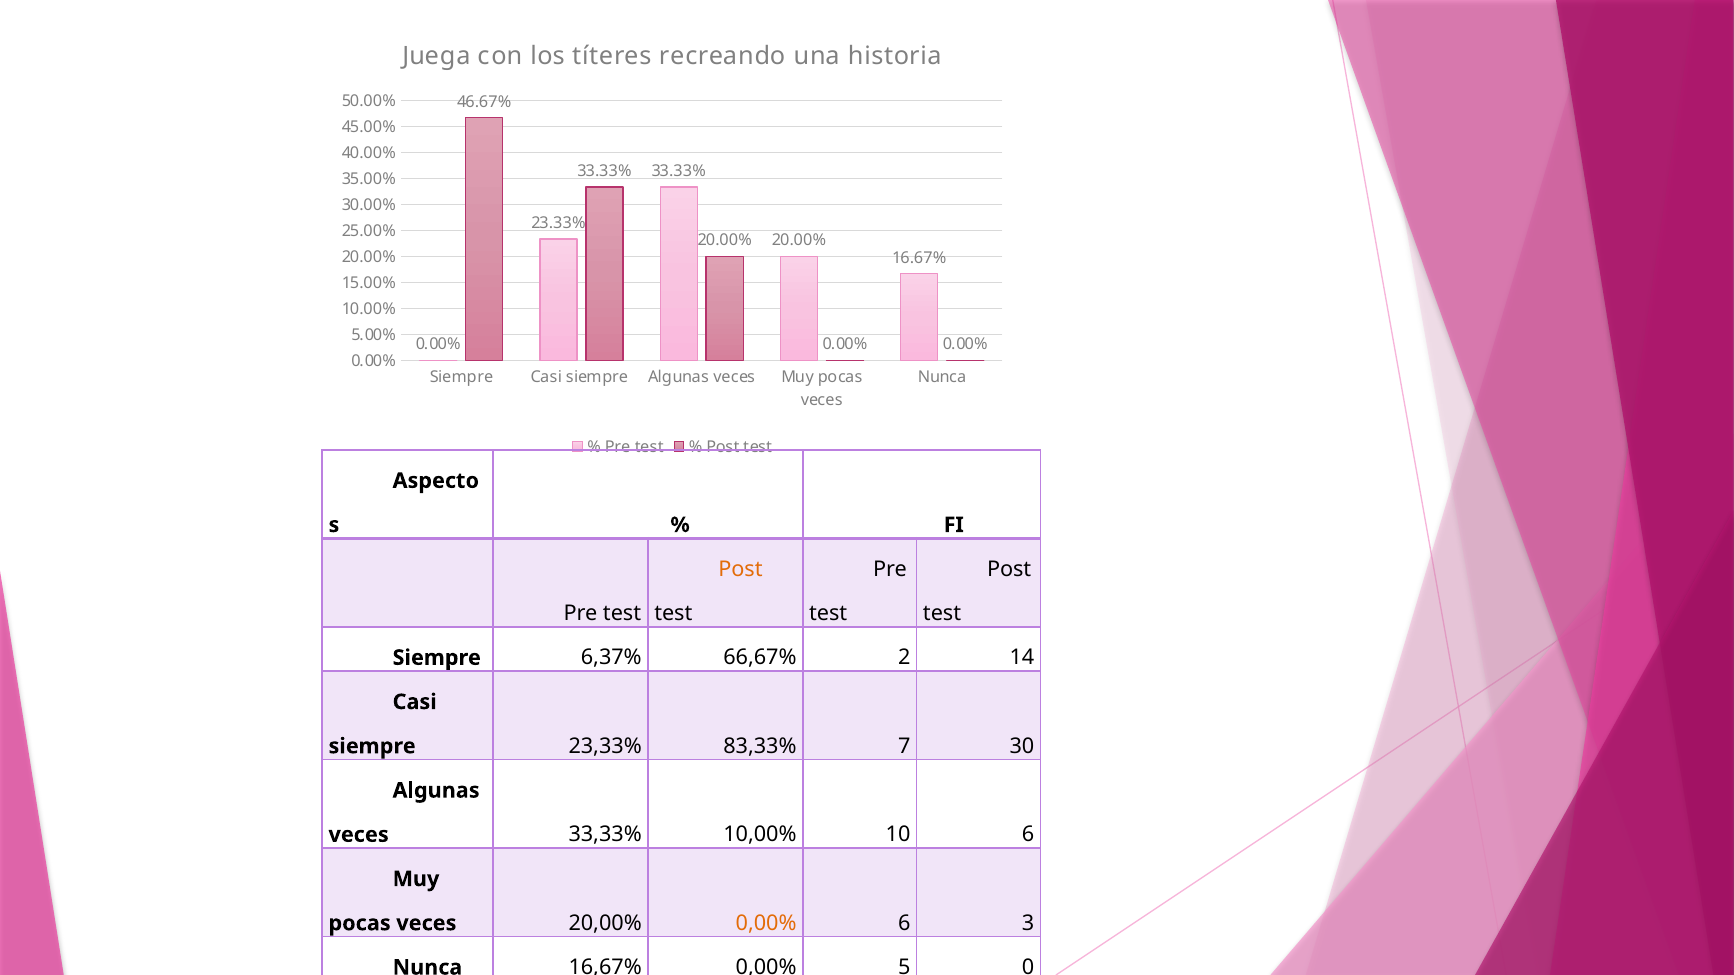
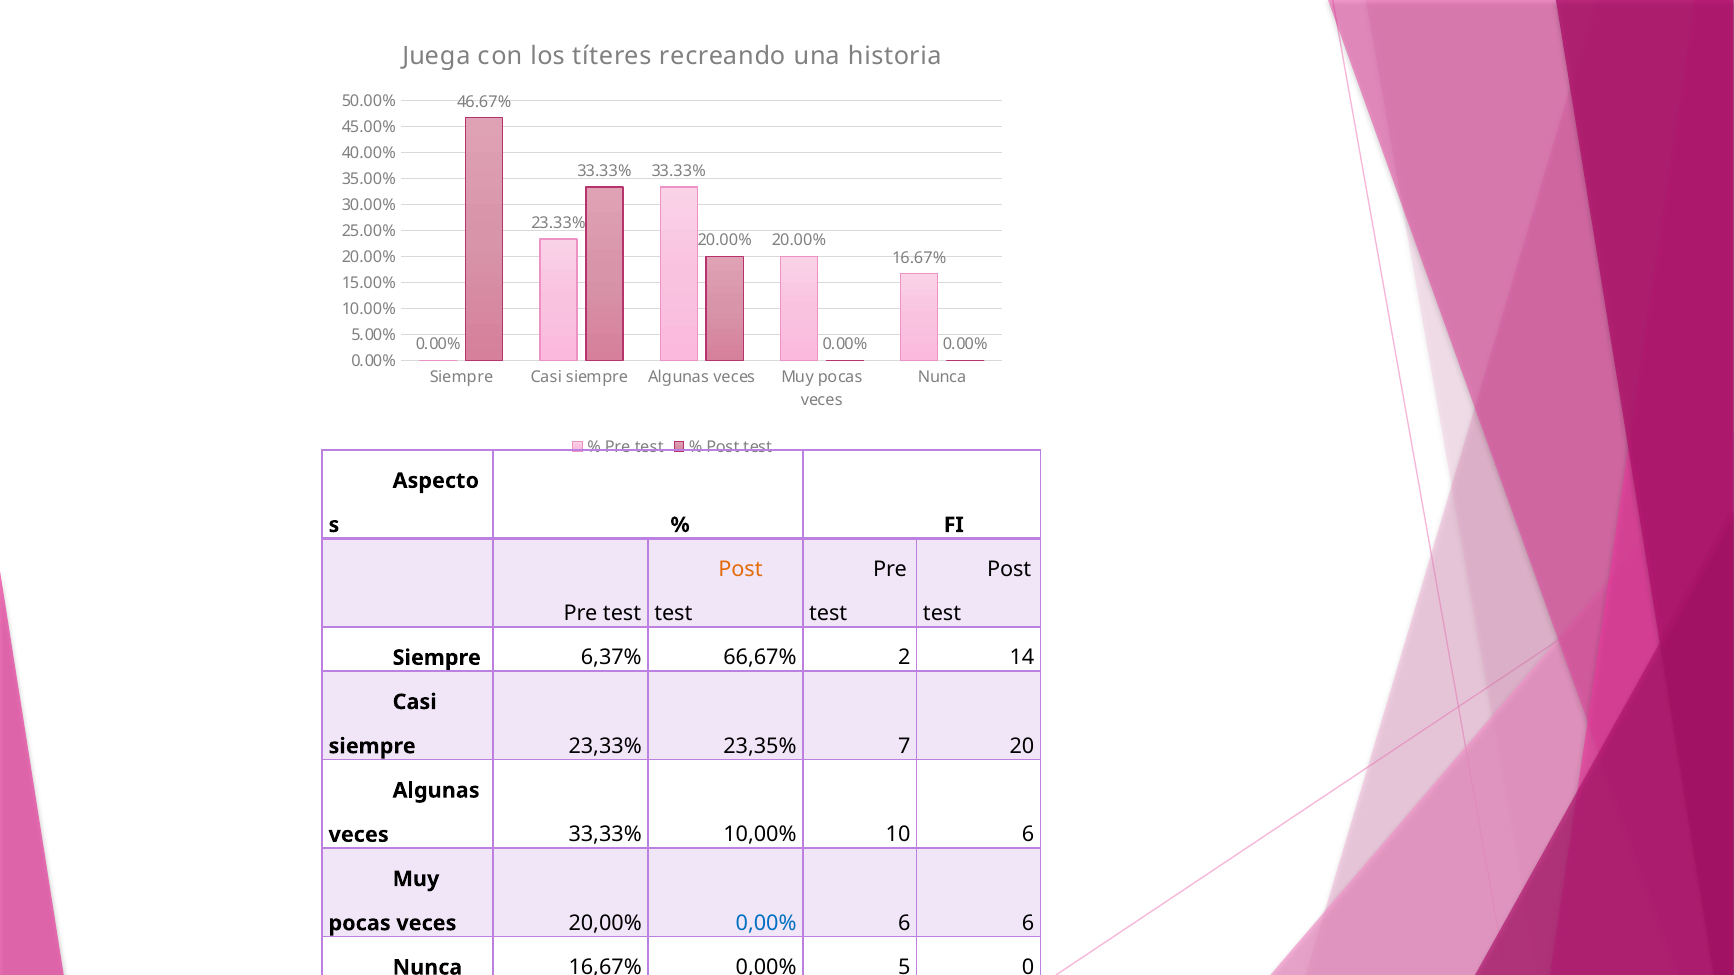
83,33%: 83,33% -> 23,35% (760, 746)
7 30: 30 -> 20 (1022, 746)
0,00% colour: orange -> blue (766, 924)
6 3: 3 -> 6 (1028, 924)
